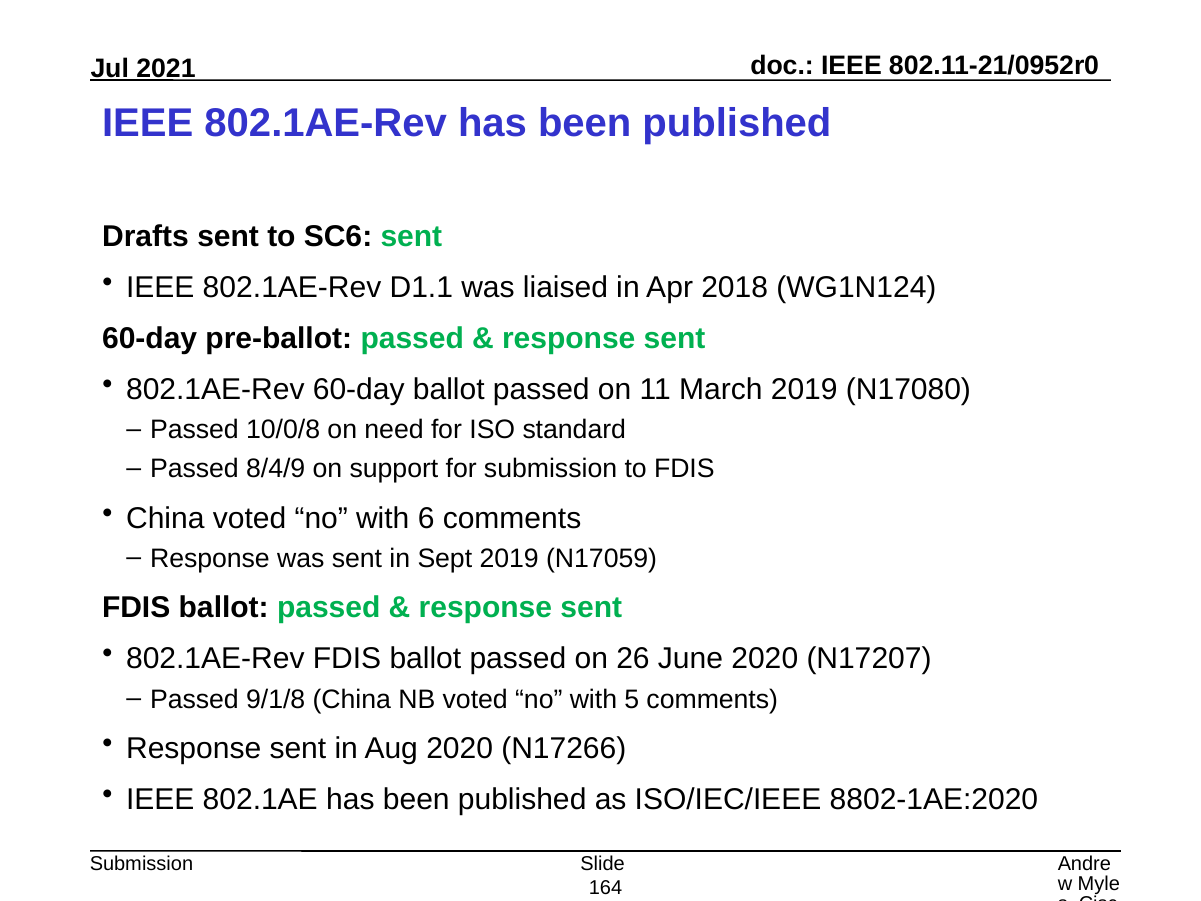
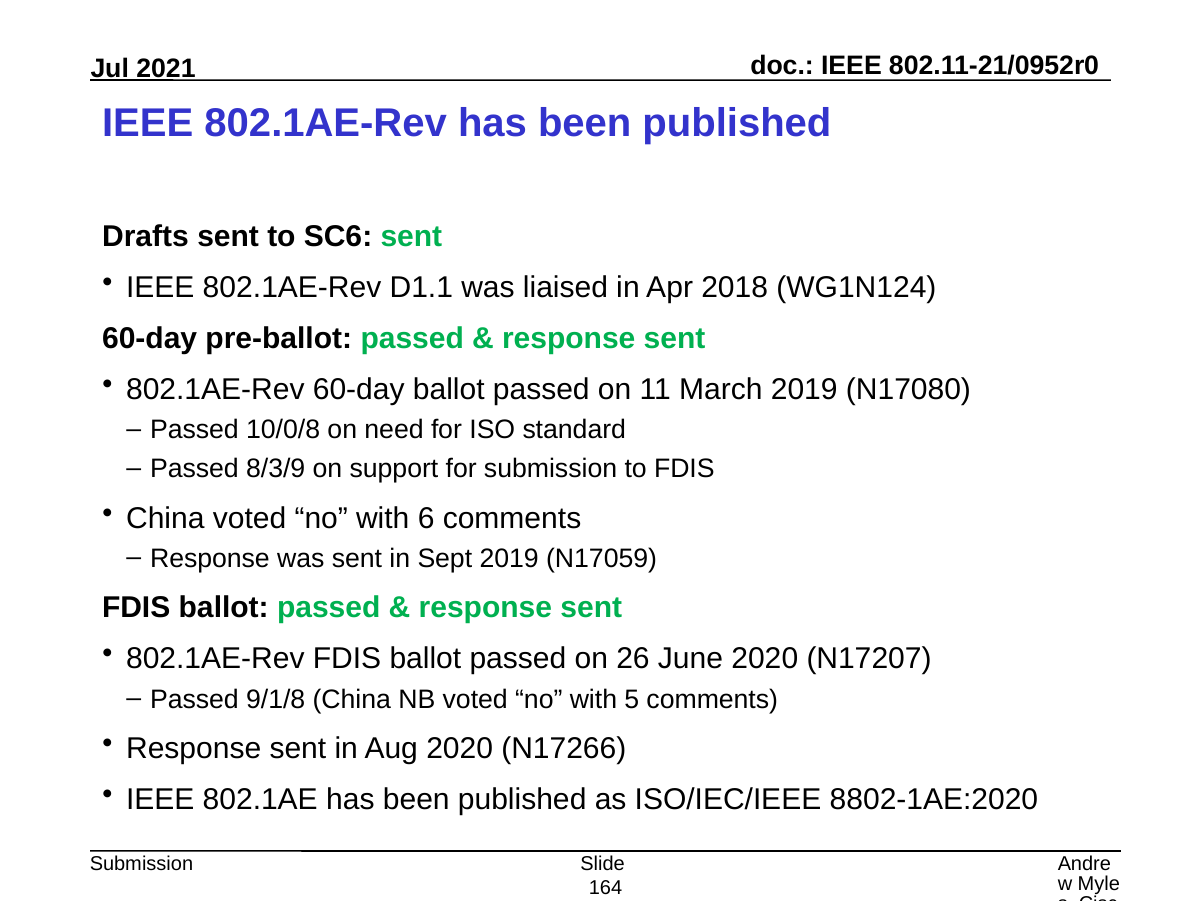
8/4/9: 8/4/9 -> 8/3/9 (276, 469)
